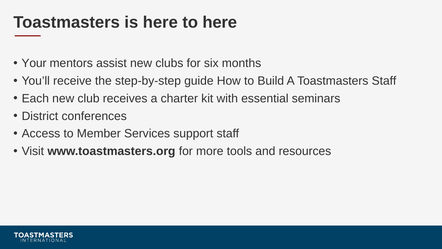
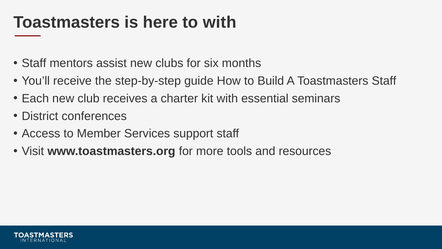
to here: here -> with (220, 22)
Your: Your -> Staff (34, 63)
